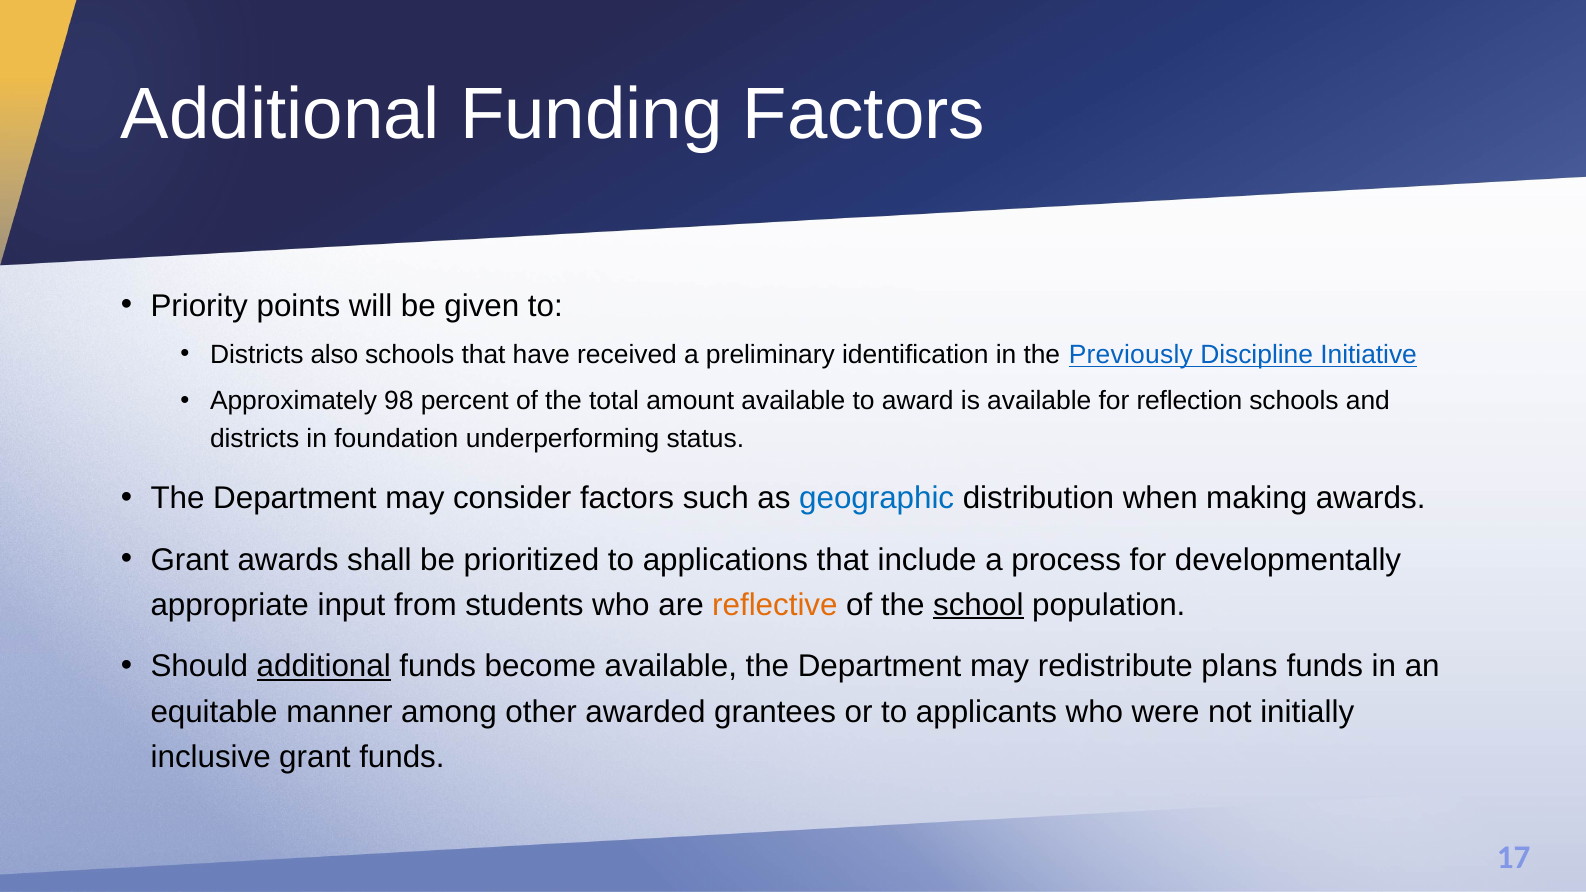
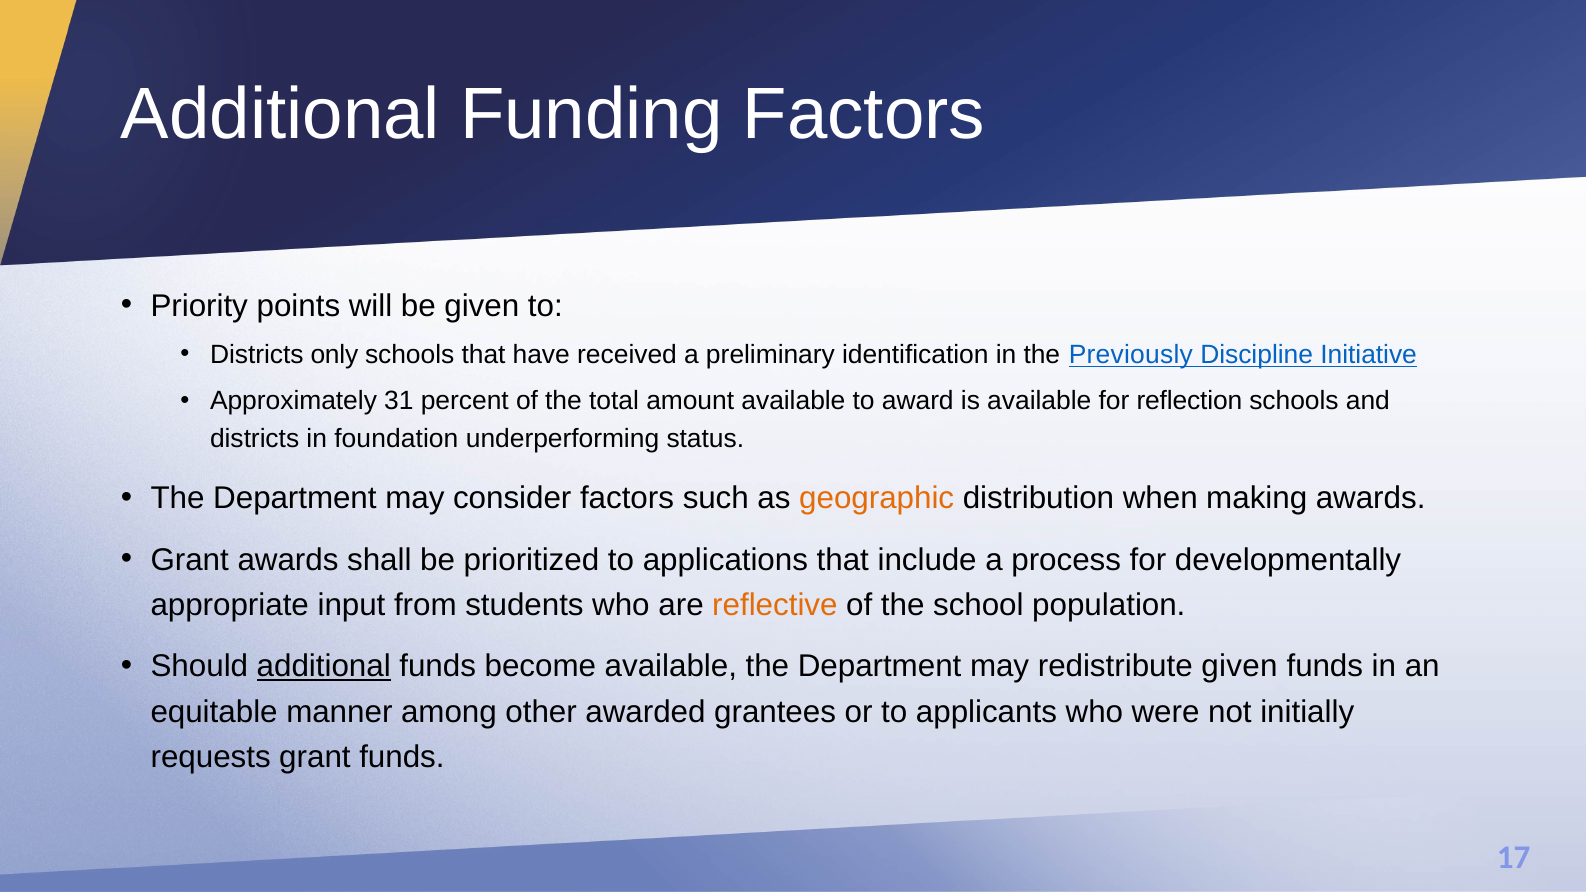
also: also -> only (334, 355)
98: 98 -> 31 (399, 401)
geographic colour: blue -> orange (877, 498)
school underline: present -> none (978, 605)
redistribute plans: plans -> given (1239, 667)
inclusive: inclusive -> requests (211, 757)
